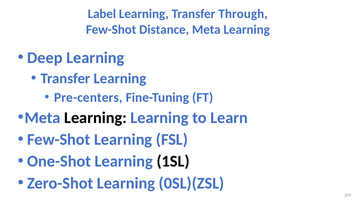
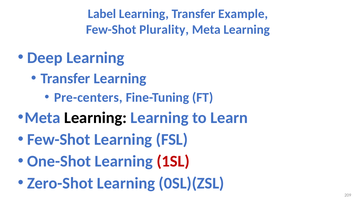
Through: Through -> Example (243, 14)
Distance: Distance -> Plurality (164, 30)
1SL colour: black -> red (173, 162)
